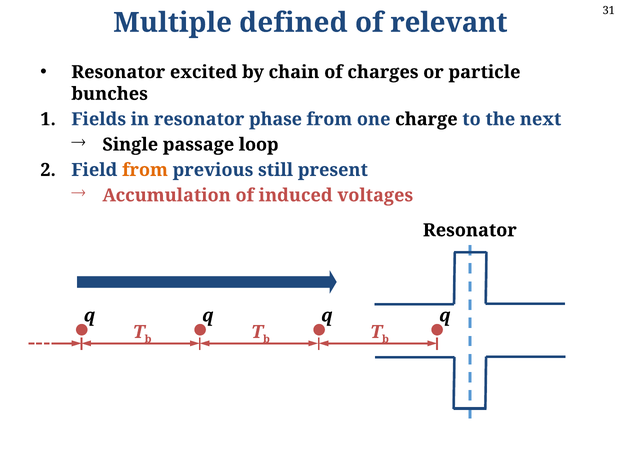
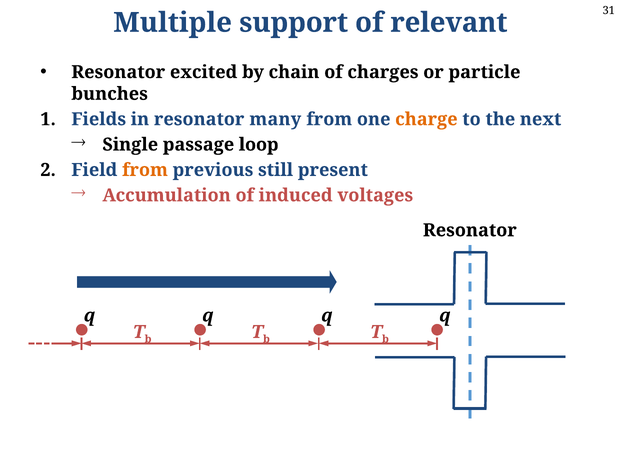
defined: defined -> support (294, 23)
phase: phase -> many (275, 119)
charge colour: black -> orange (426, 119)
